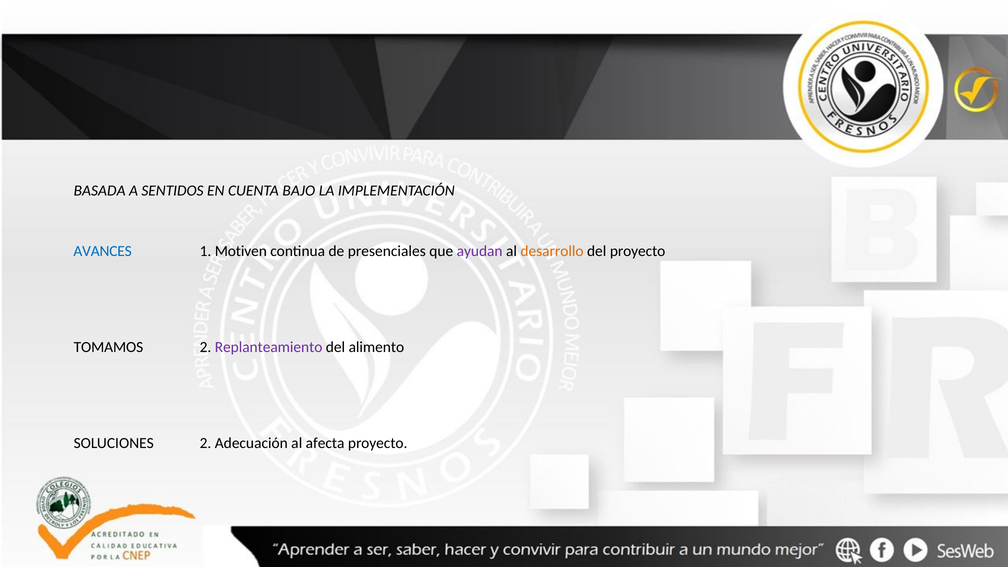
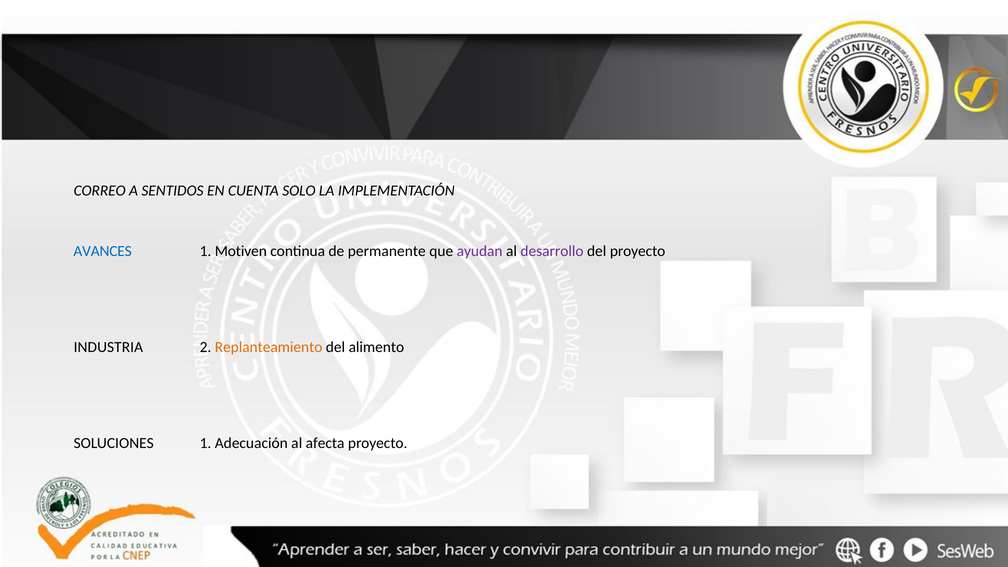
BASADA: BASADA -> CORREO (100, 191)
BAJO: BAJO -> SOLO (299, 191)
presenciales: presenciales -> permanente (387, 251)
desarrollo colour: orange -> purple (552, 251)
TOMAMOS: TOMAMOS -> INDUSTRIA (108, 347)
Replanteamiento colour: purple -> orange (269, 347)
SOLUCIONES 2: 2 -> 1 (205, 443)
